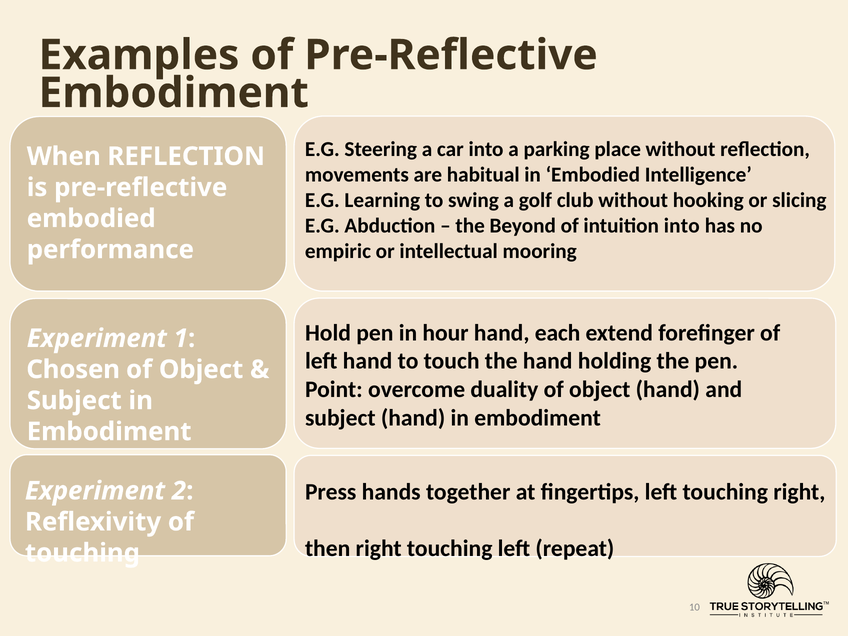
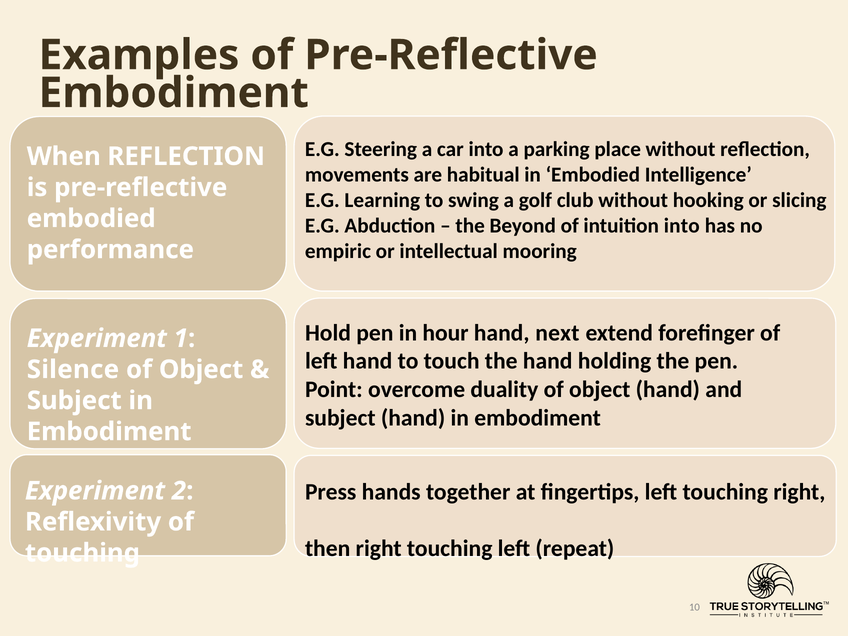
each: each -> next (557, 333)
Chosen: Chosen -> Silence (73, 370)
